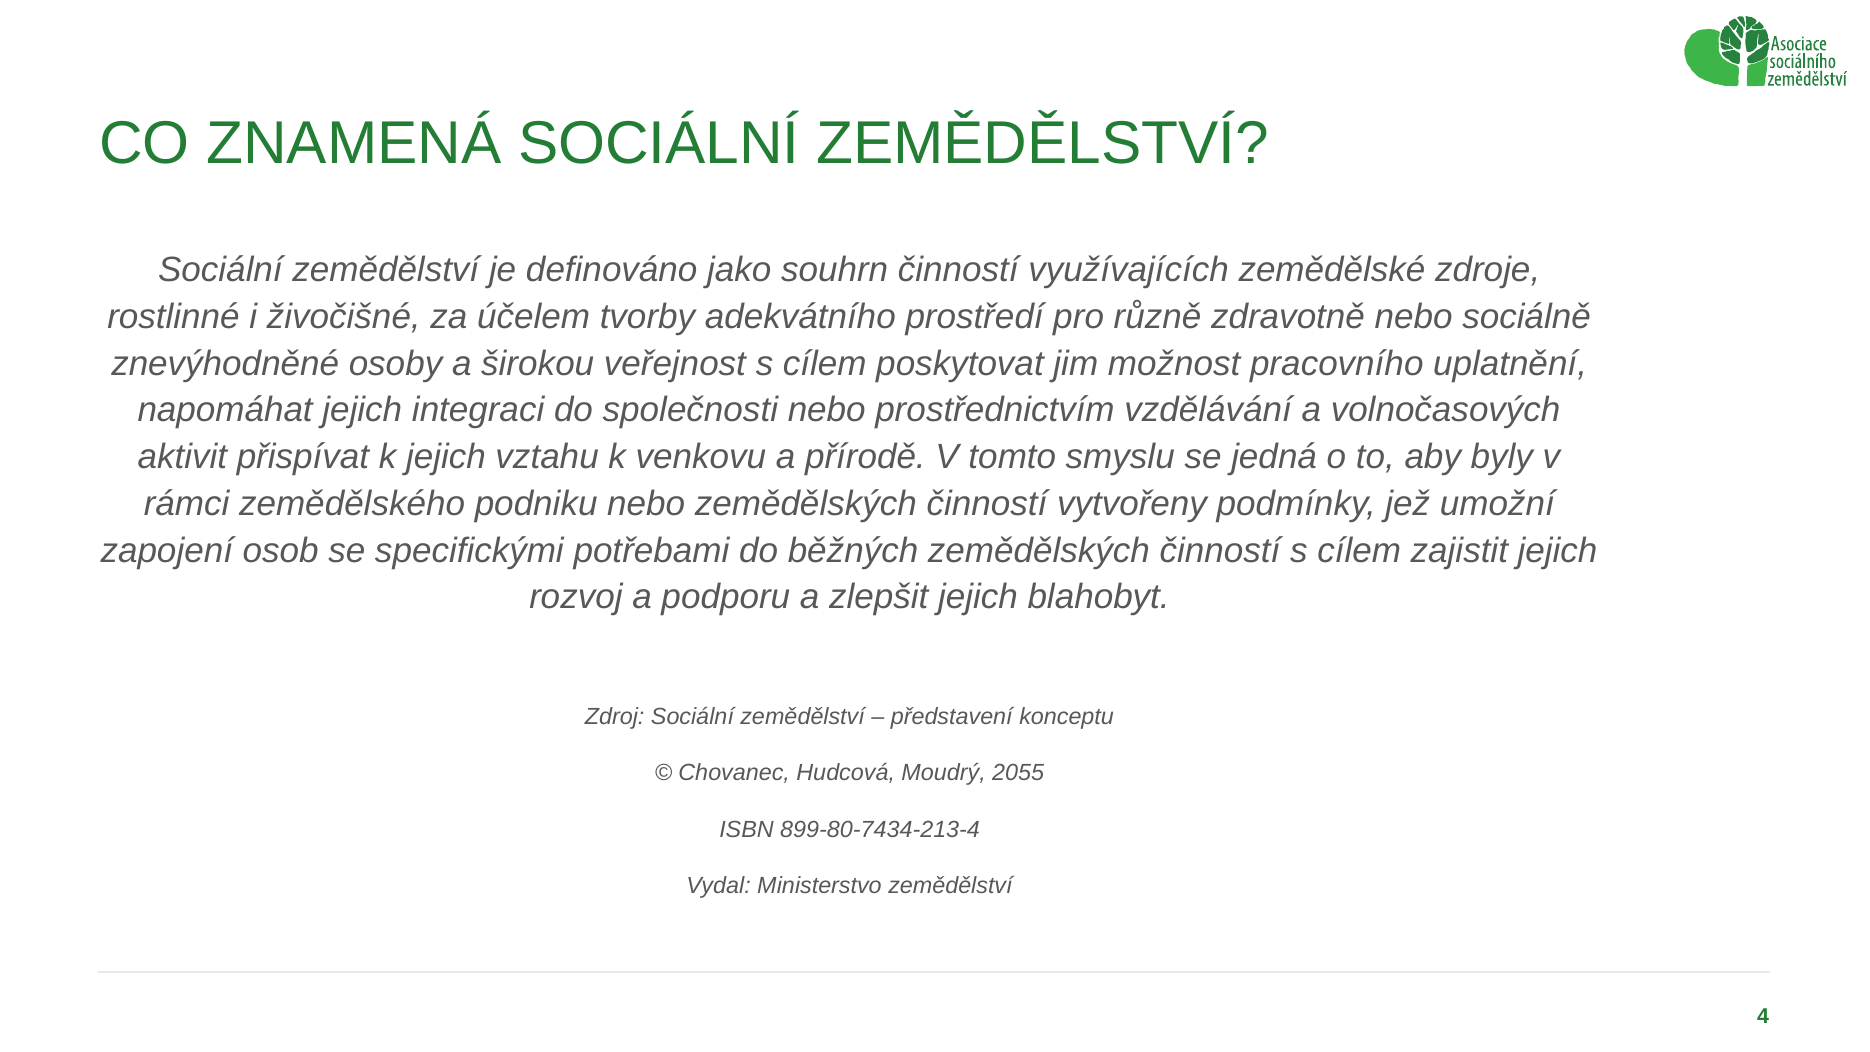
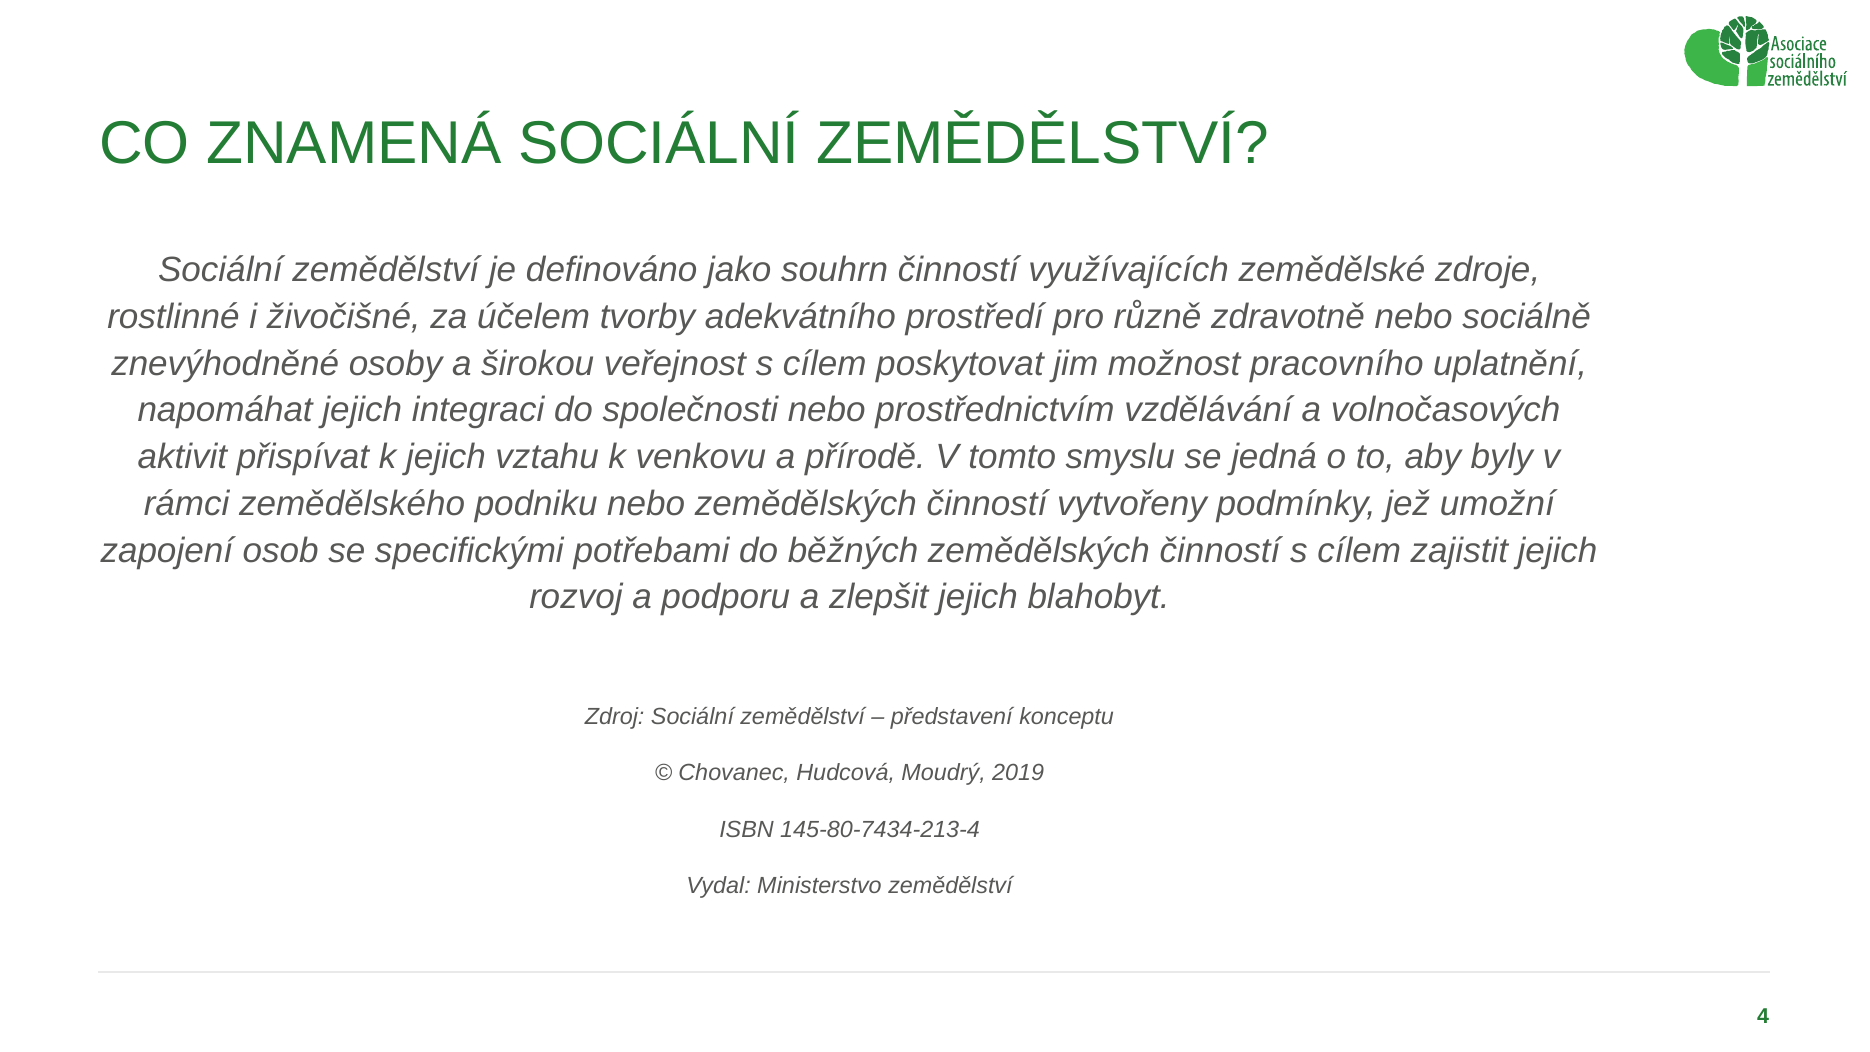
2055: 2055 -> 2019 (1018, 773)
899-80-7434-213-4: 899-80-7434-213-4 -> 145-80-7434-213-4 (880, 829)
